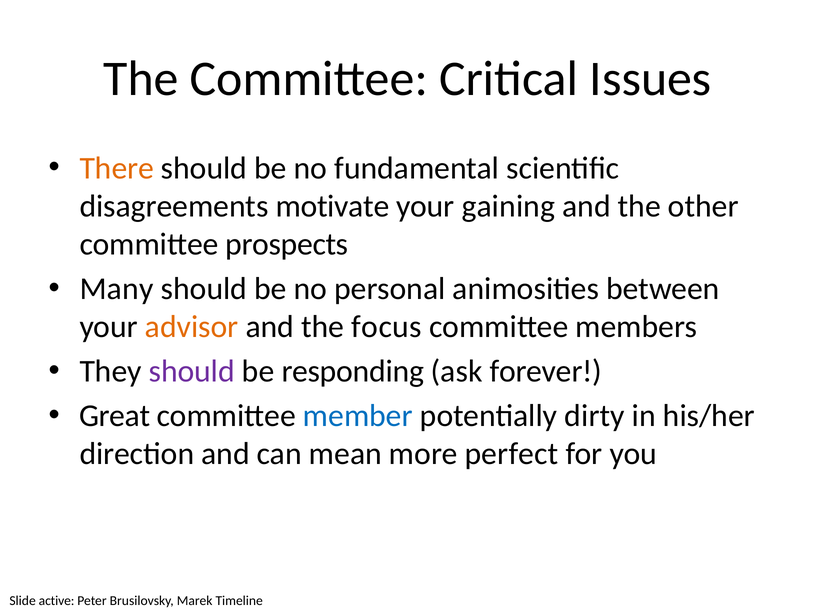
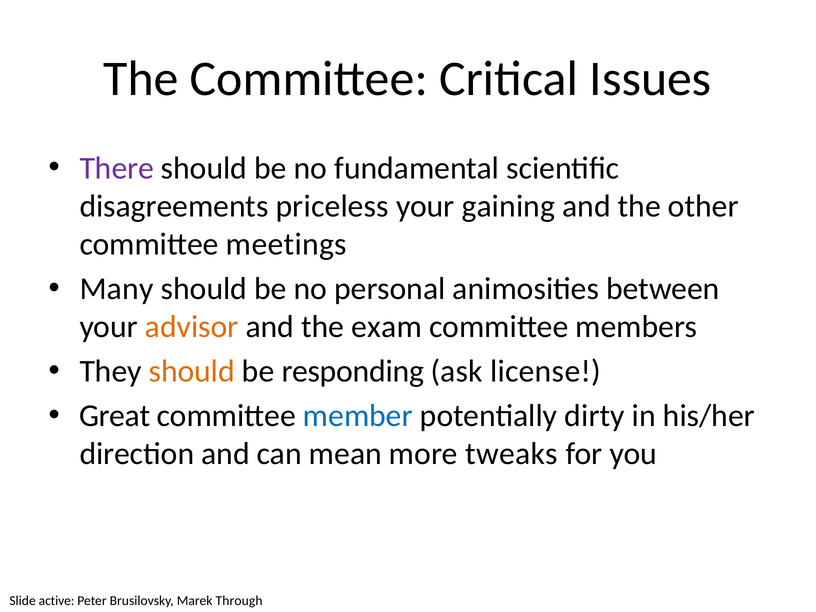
There colour: orange -> purple (117, 168)
motivate: motivate -> priceless (332, 206)
prospects: prospects -> meetings (286, 244)
focus: focus -> exam (387, 327)
should colour: purple -> orange (192, 371)
forever: forever -> license (546, 371)
perfect: perfect -> tweaks (511, 454)
Timeline: Timeline -> Through (239, 601)
